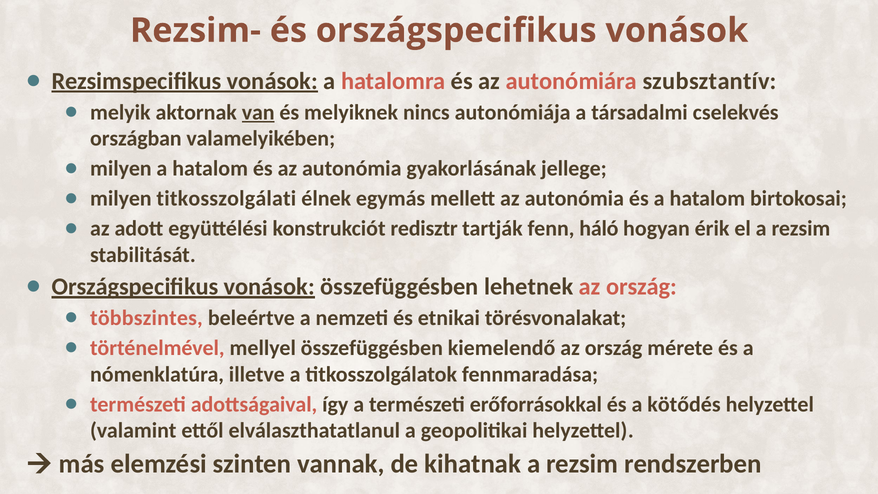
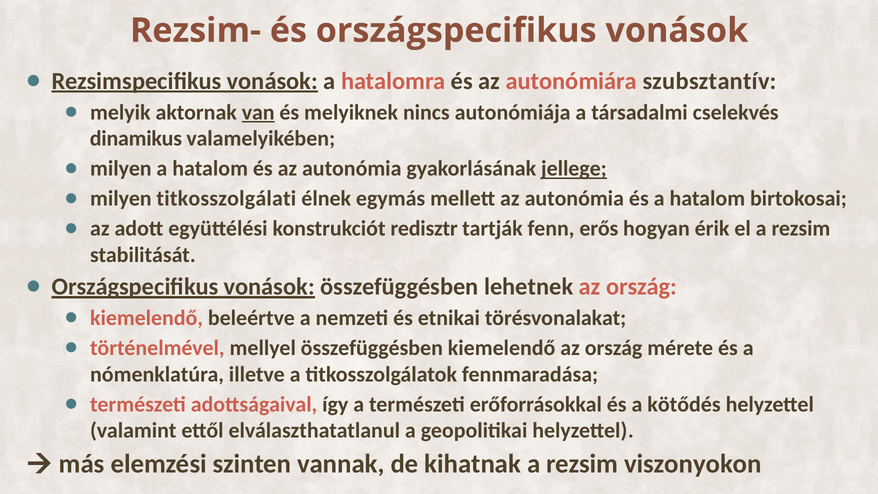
országban: országban -> dinamikus (136, 139)
jellege underline: none -> present (574, 169)
háló: háló -> erős (599, 229)
többszintes: többszintes -> kiemelendő (147, 318)
rendszerben: rendszerben -> viszonyokon (693, 464)
